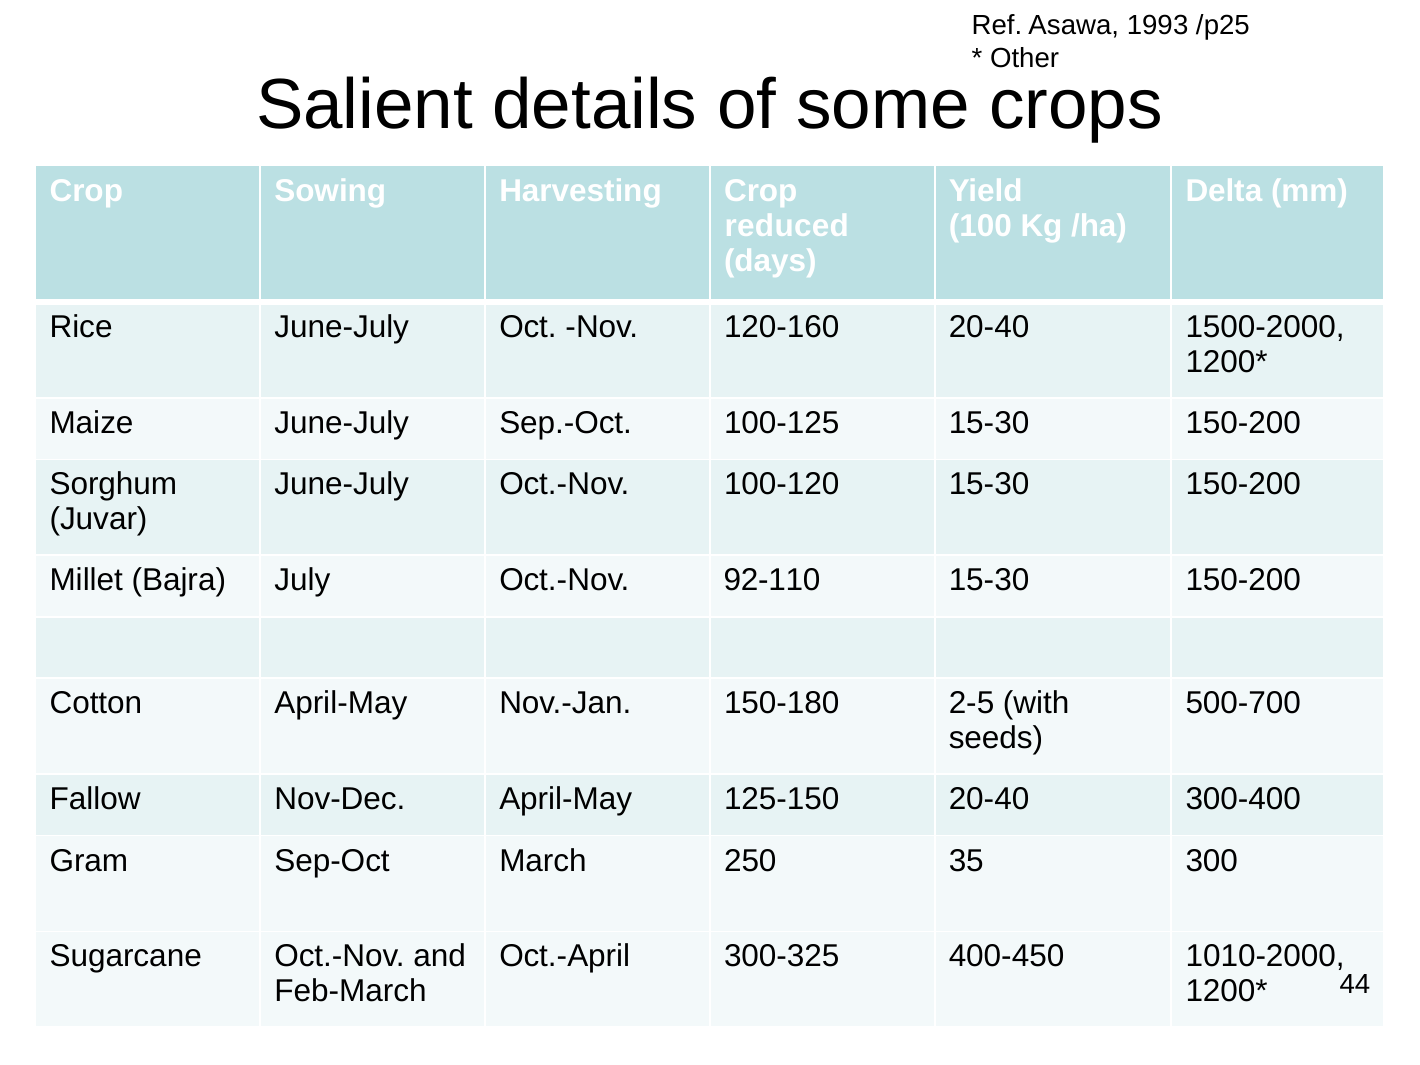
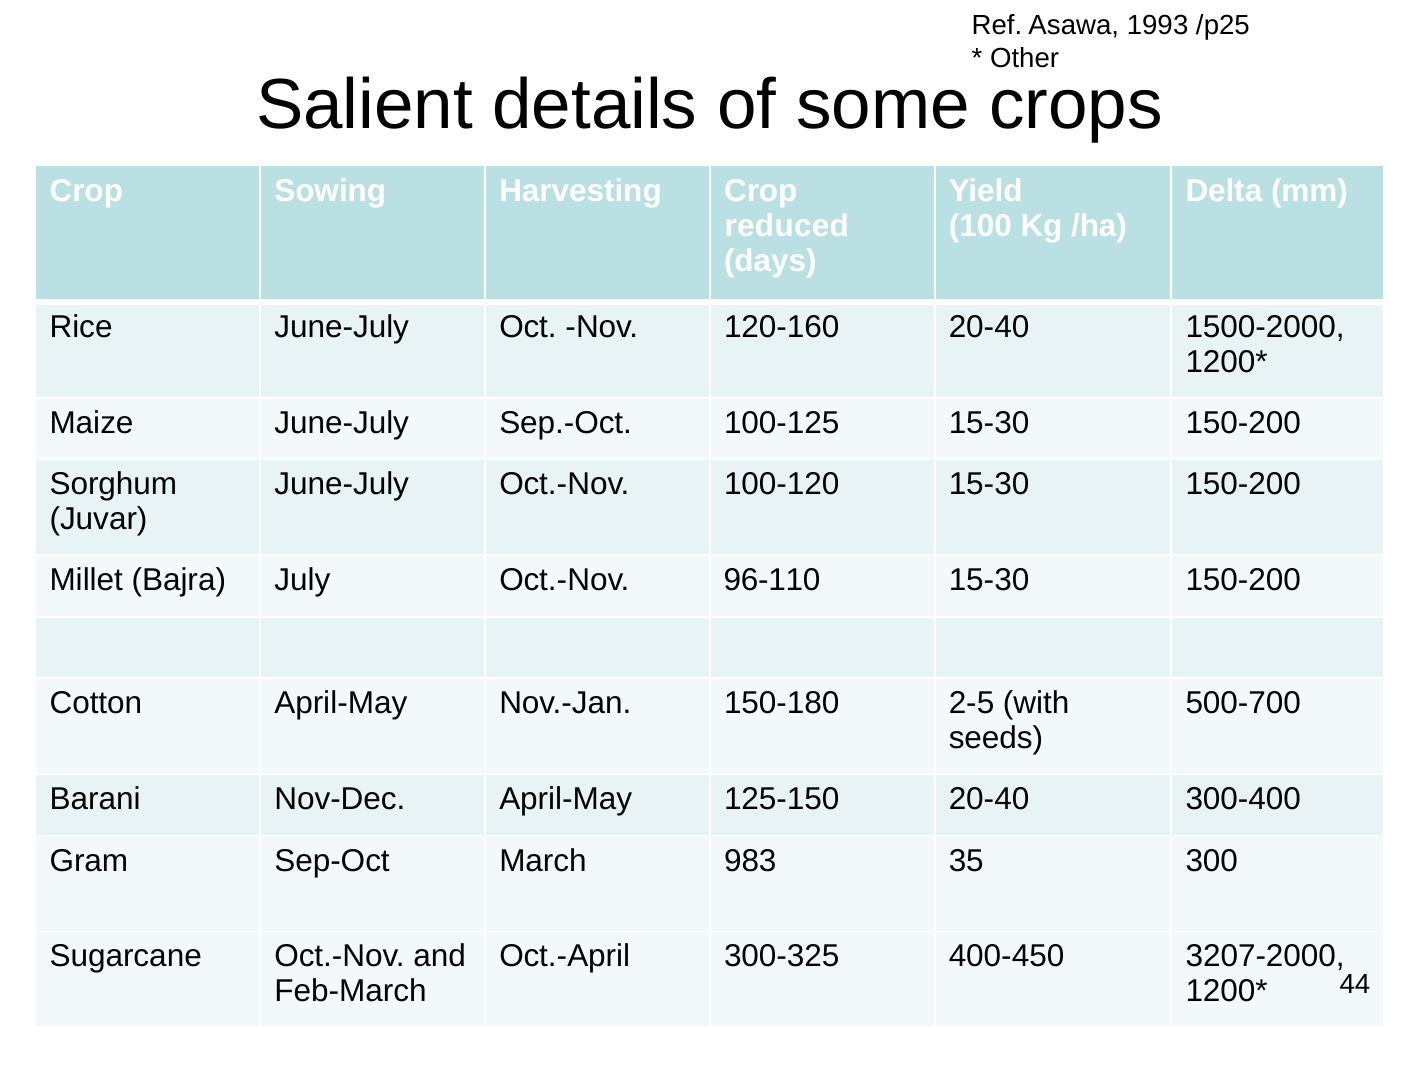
92-110: 92-110 -> 96-110 (772, 580)
Fallow: Fallow -> Barani (95, 799)
250: 250 -> 983 (750, 861)
1010-2000: 1010-2000 -> 3207-2000 (1265, 957)
